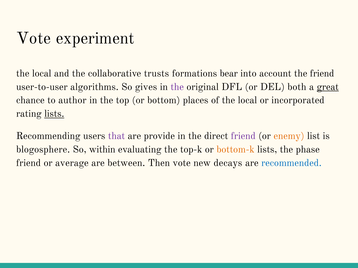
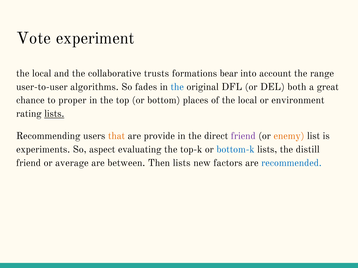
the friend: friend -> range (322, 73)
gives: gives -> fades (146, 87)
the colour: purple -> blue (177, 87)
great underline: present -> none (328, 87)
author: author -> proper (72, 100)
incorporated: incorporated -> environment (298, 100)
that colour: purple -> orange (117, 136)
blogosphere: blogosphere -> experiments (43, 150)
within: within -> aspect (102, 150)
bottom-k colour: orange -> blue (235, 150)
phase: phase -> distill (308, 150)
Then vote: vote -> lists (182, 163)
decays: decays -> factors (228, 163)
